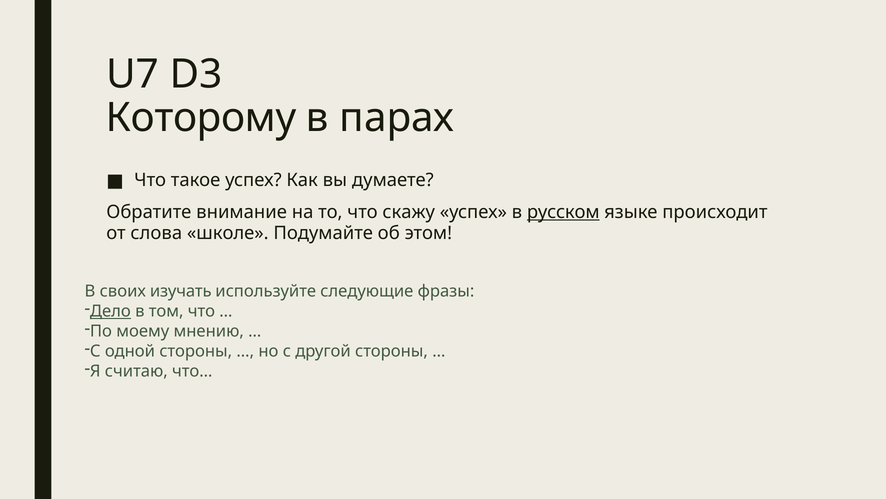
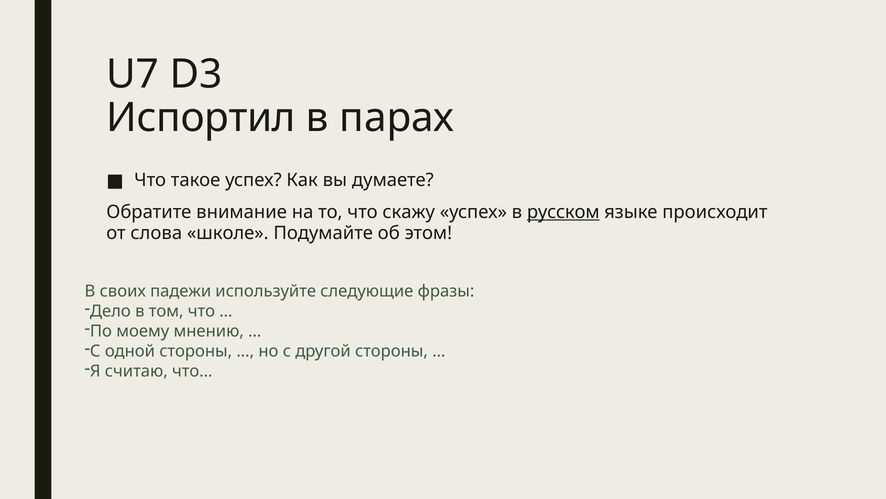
Которому: Которому -> Испортил (201, 118)
изучать: изучать -> падежи (181, 291)
Дело underline: present -> none (110, 311)
